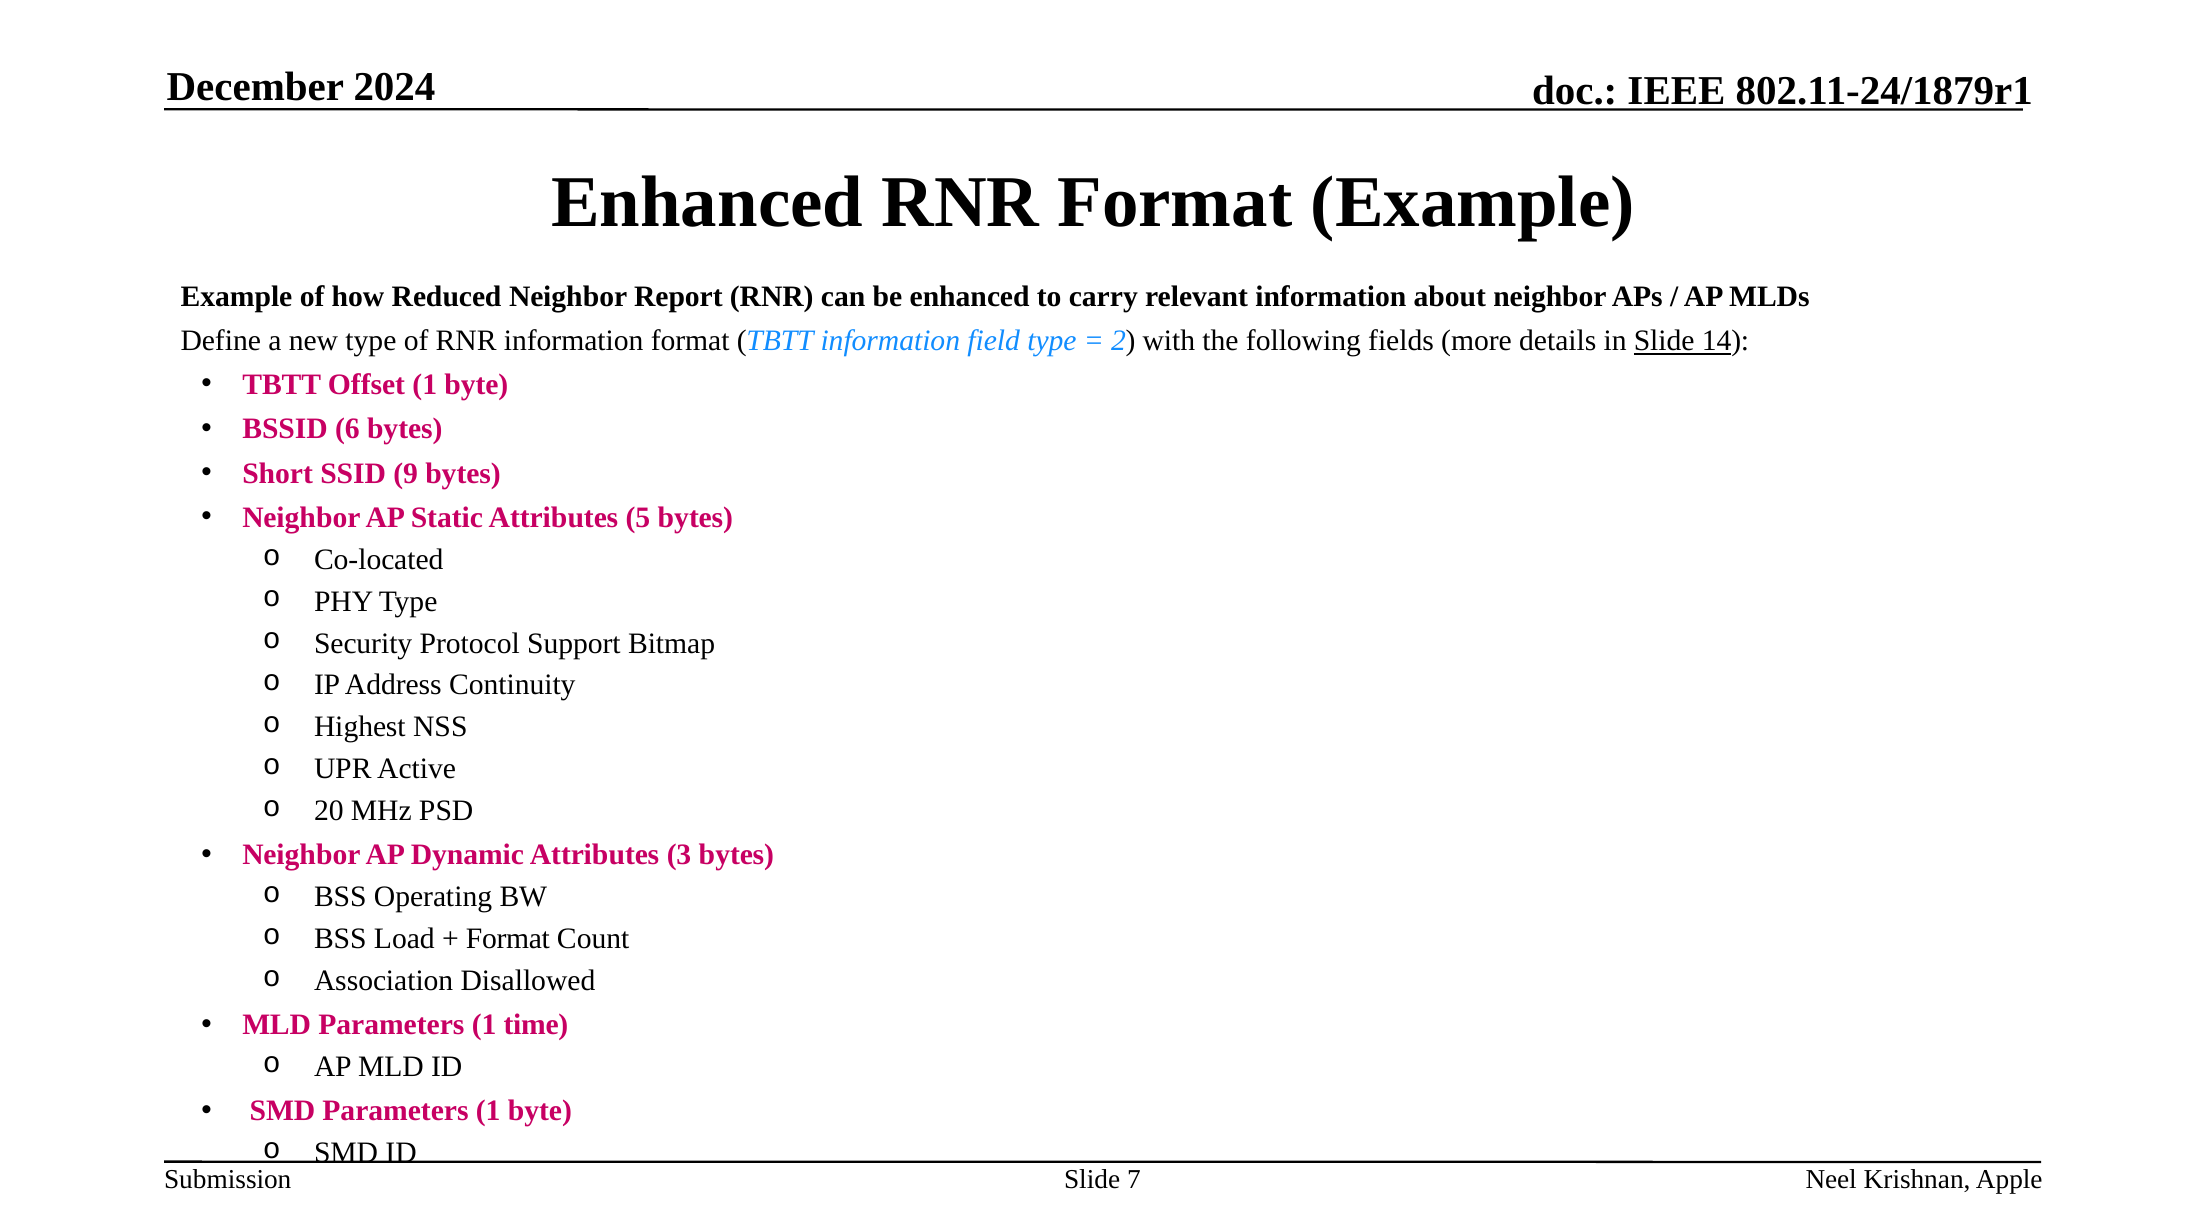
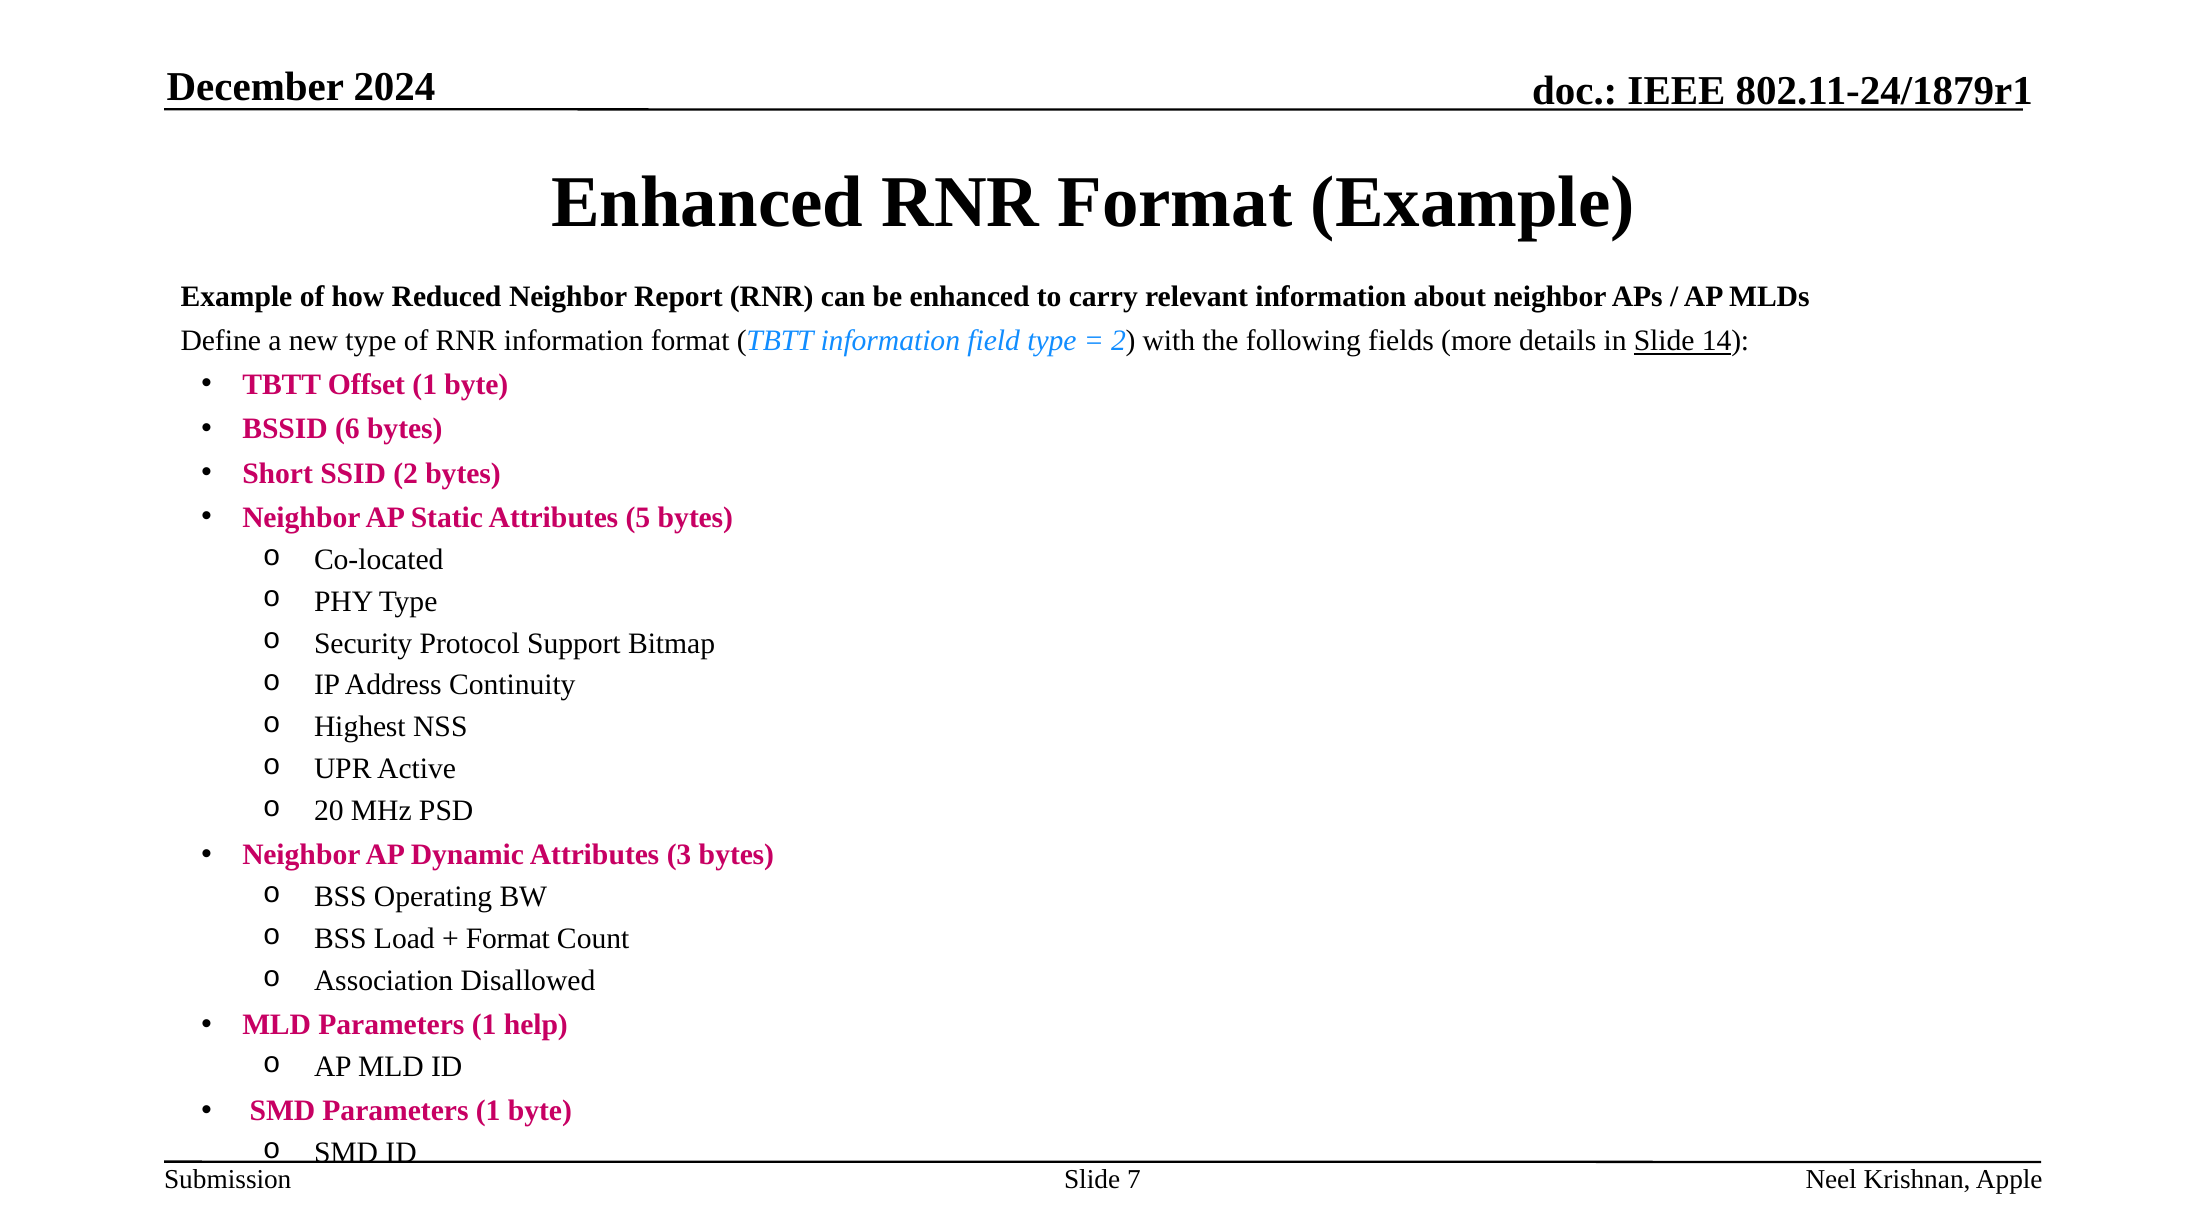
SSID 9: 9 -> 2 (406, 473)
time: time -> help (536, 1025)
